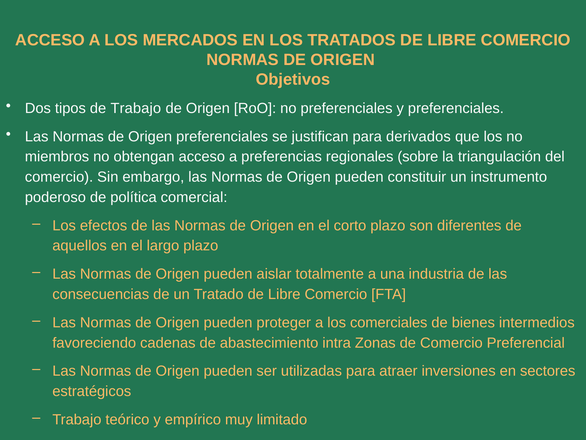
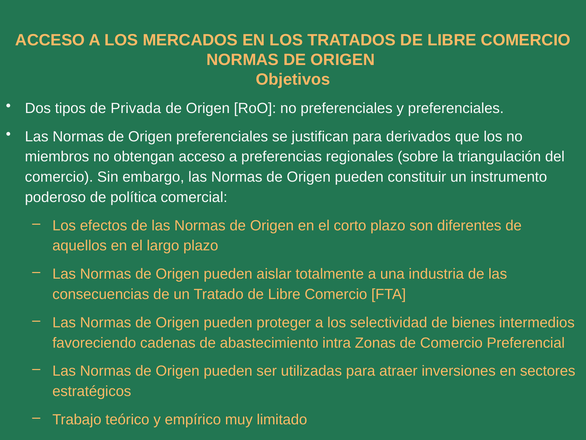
de Trabajo: Trabajo -> Privada (136, 108)
comerciales: comerciales -> selectividad (389, 322)
